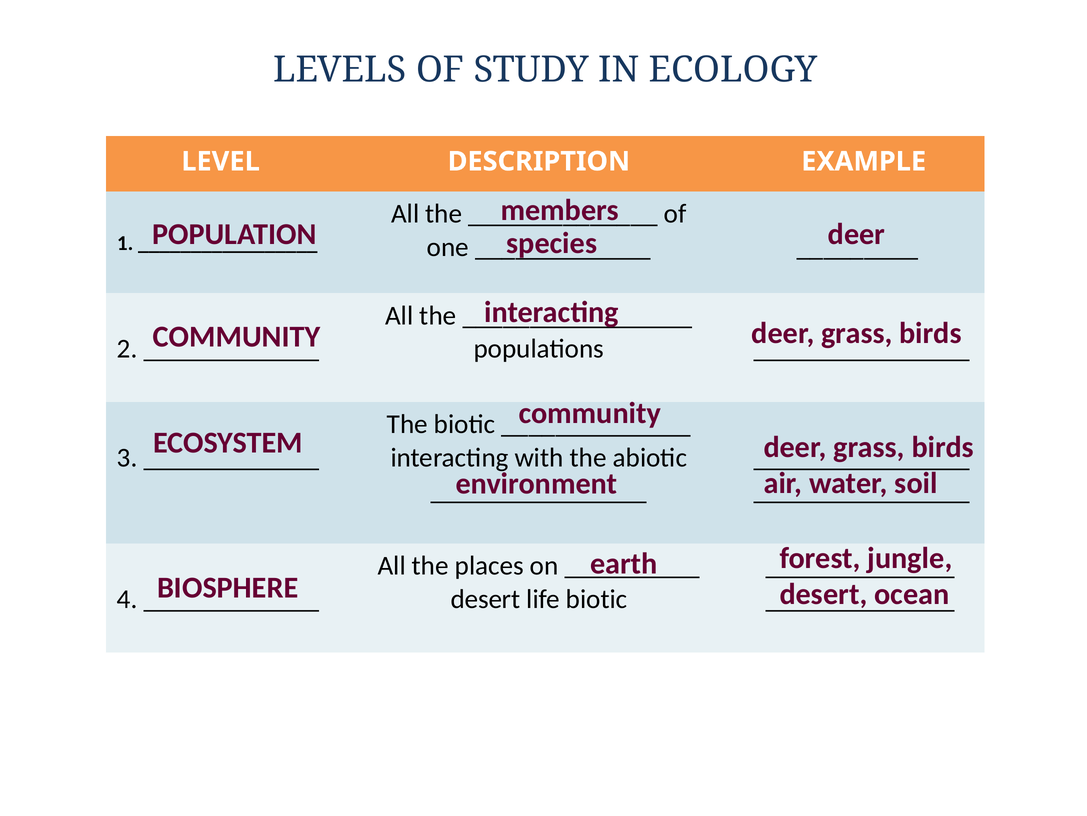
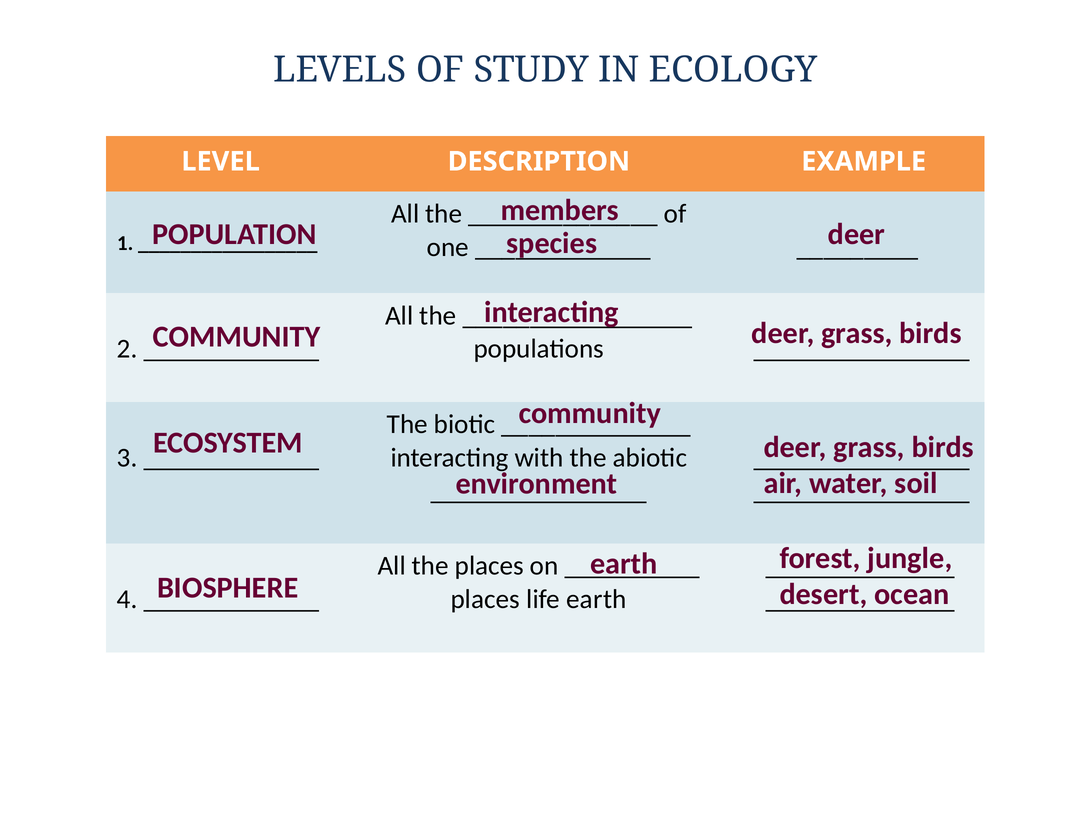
desert: desert -> places (485, 599)
life biotic: biotic -> earth (596, 599)
